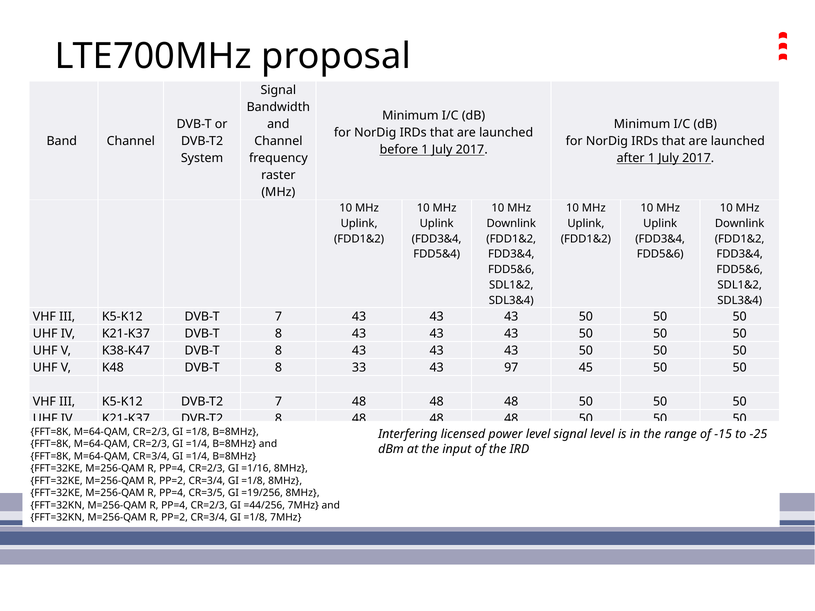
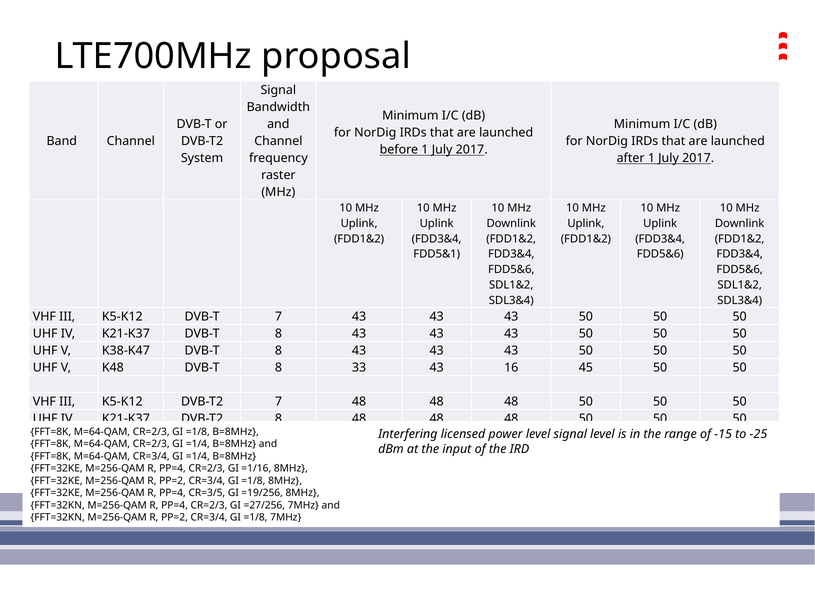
FDD5&4: FDD5&4 -> FDD5&1 (437, 254)
97: 97 -> 16 (511, 368)
=44/256: =44/256 -> =27/256 (264, 505)
